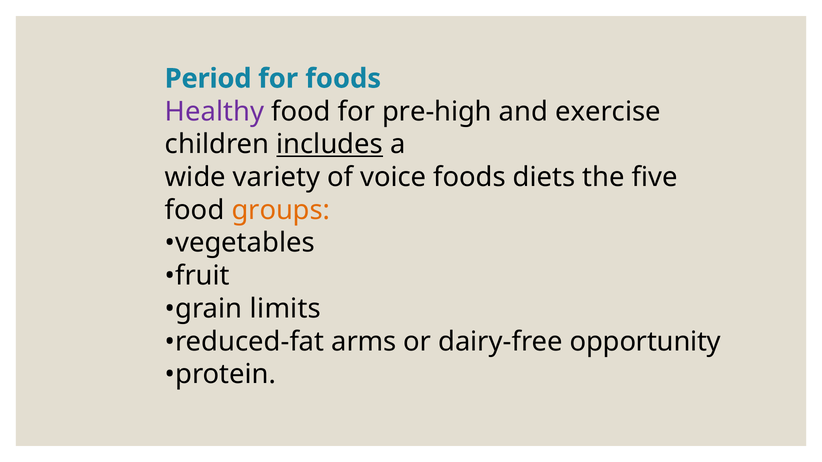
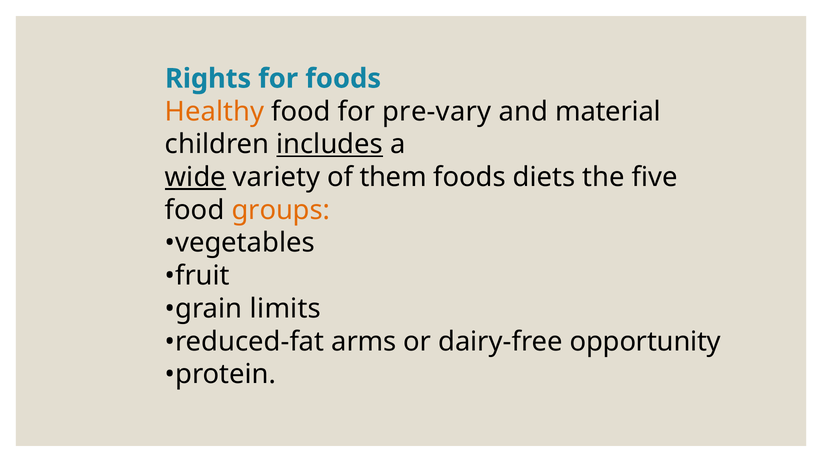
Period: Period -> Rights (208, 79)
Healthy colour: purple -> orange (214, 112)
pre-high: pre-high -> pre-vary (437, 112)
exercise: exercise -> material (608, 112)
wide underline: none -> present (195, 177)
voice: voice -> them (393, 177)
